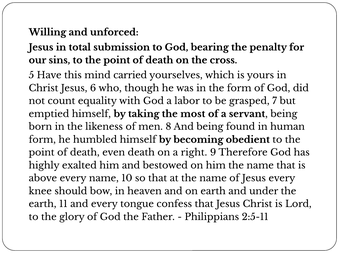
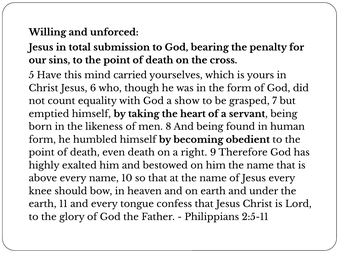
labor: labor -> show (187, 101)
most: most -> heart (193, 114)
